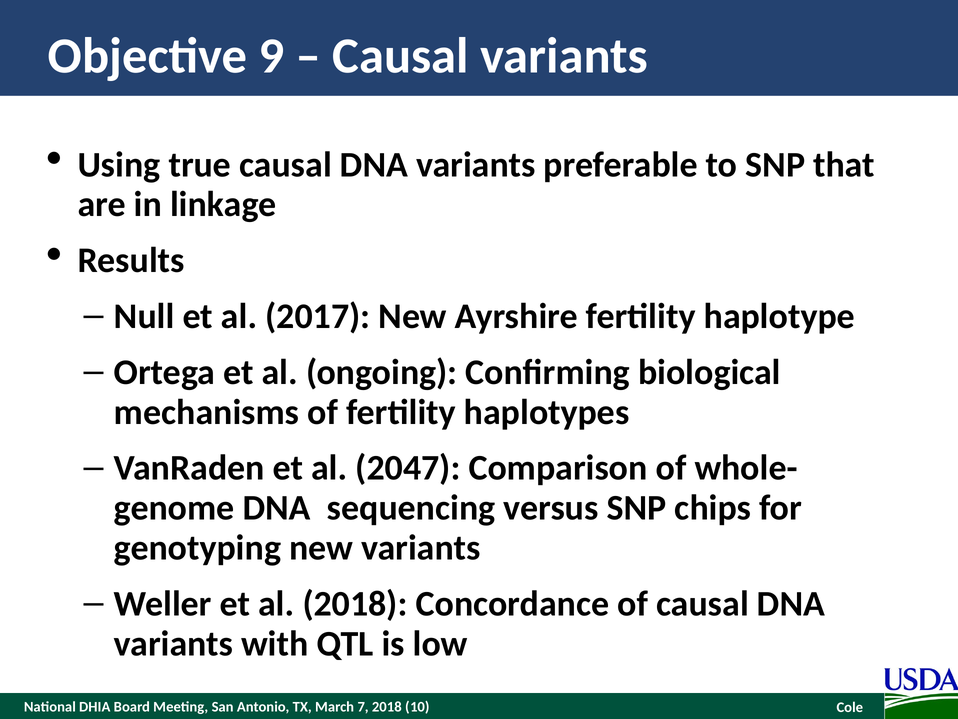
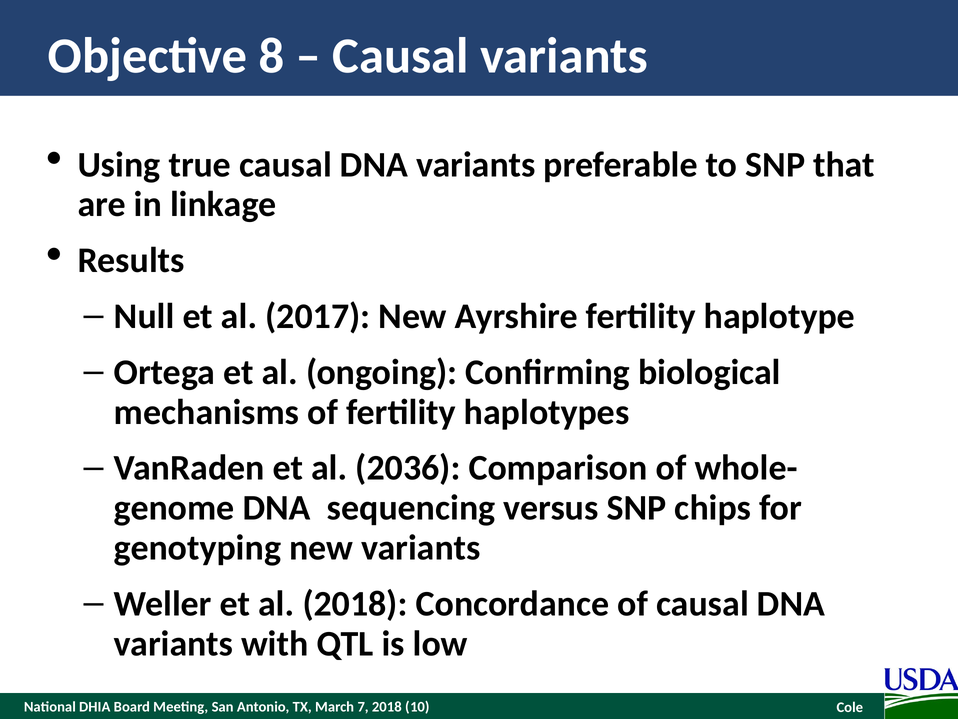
9: 9 -> 8 (271, 56)
2047: 2047 -> 2036 (408, 468)
